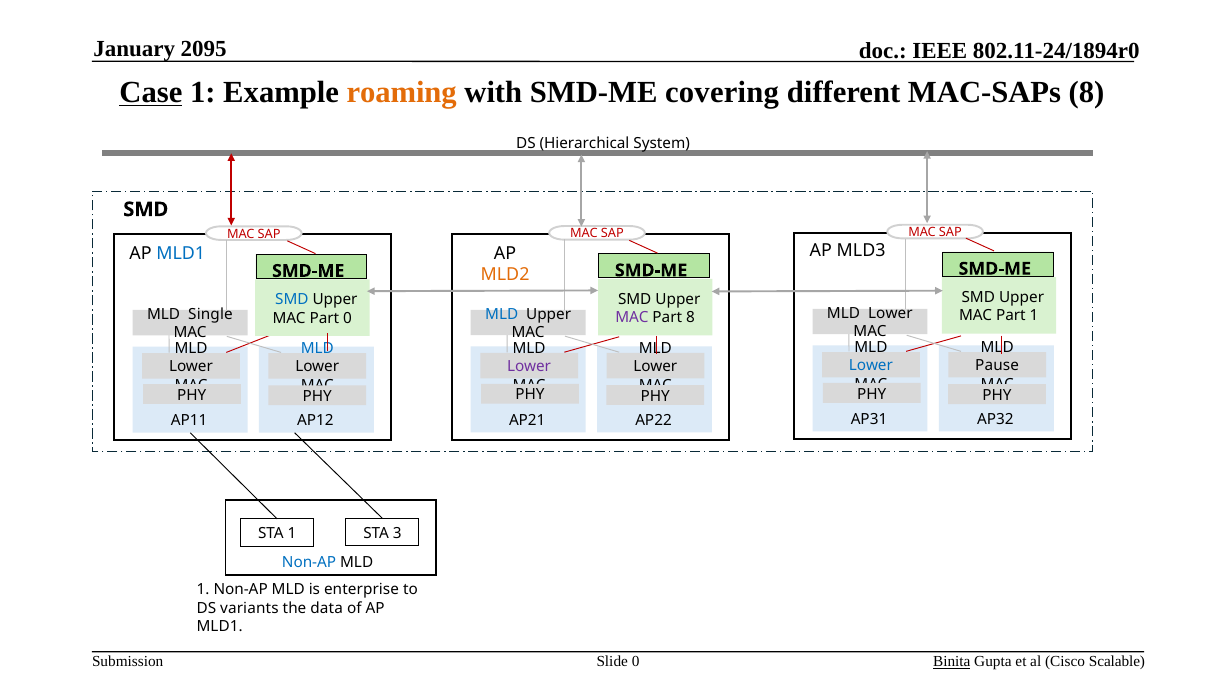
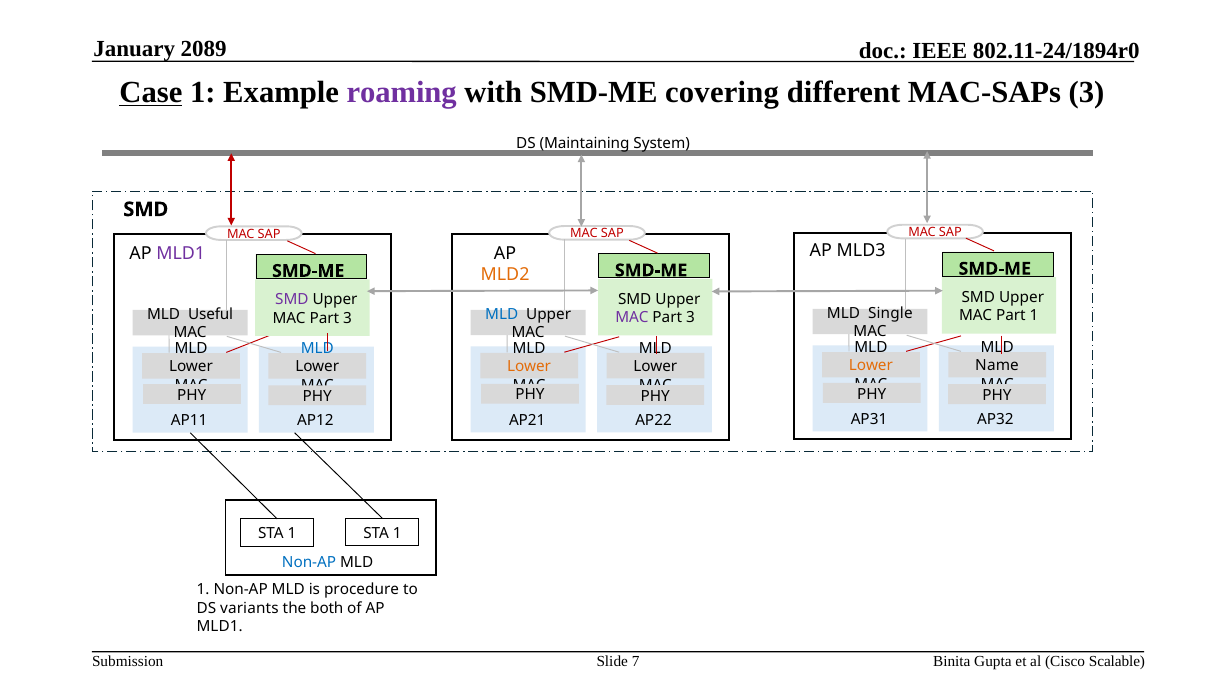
2095: 2095 -> 2089 (204, 49)
roaming colour: orange -> purple (402, 92)
MAC-SAPs 8: 8 -> 3 (1087, 92)
Hierarchical: Hierarchical -> Maintaining (585, 144)
MLD1 colour: blue -> purple (181, 253)
SMD colour: blue -> purple (292, 299)
Lower: Lower -> Single (890, 313)
Single: Single -> Useful (211, 314)
8: 8 -> 3 (690, 317)
0: 0 -> 3 (348, 318)
Lower colour: blue -> orange (871, 366)
Pause: Pause -> Name (997, 366)
Lower colour: purple -> orange (529, 367)
3: 3 -> 1 (397, 533)
enterprise: enterprise -> procedure (362, 589)
data: data -> both (327, 608)
Slide 0: 0 -> 7 (636, 661)
Binita underline: present -> none (952, 661)
